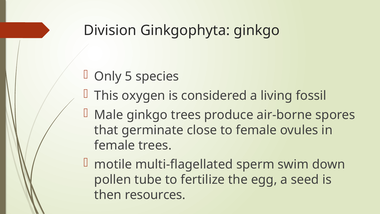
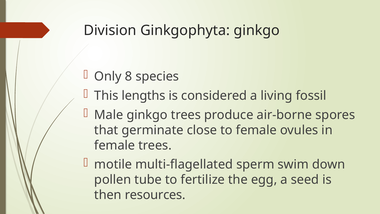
5: 5 -> 8 (129, 76)
oxygen: oxygen -> lengths (144, 96)
